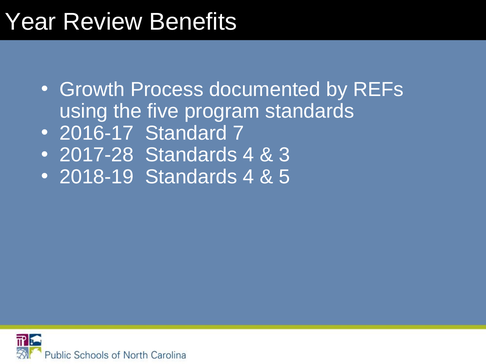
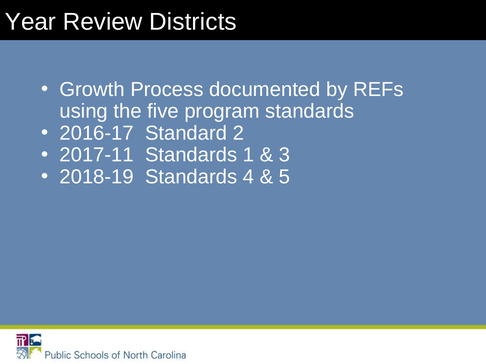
Benefits: Benefits -> Districts (193, 22)
7: 7 -> 2 (238, 133)
2017-28: 2017-28 -> 2017-11 (97, 155)
4: 4 -> 1 (249, 155)
